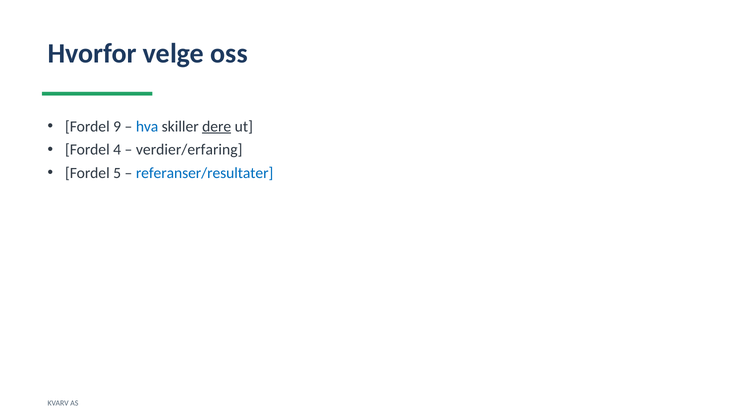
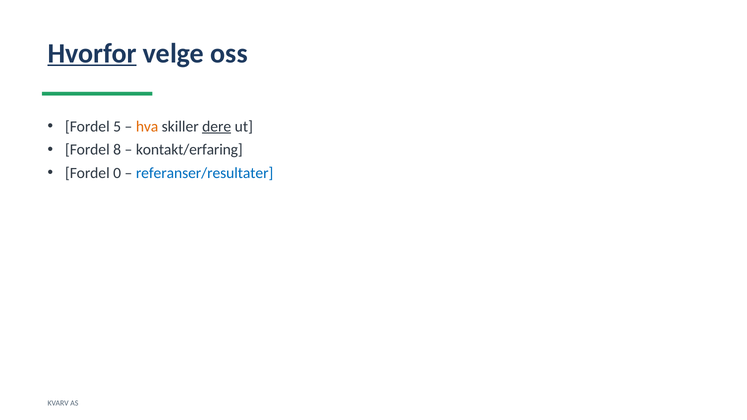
Hvorfor underline: none -> present (92, 53)
9: 9 -> 5 (117, 127)
hva colour: blue -> orange (147, 127)
4: 4 -> 8 (117, 150)
verdier/erfaring: verdier/erfaring -> kontakt/erfaring (189, 150)
5: 5 -> 0 (117, 173)
